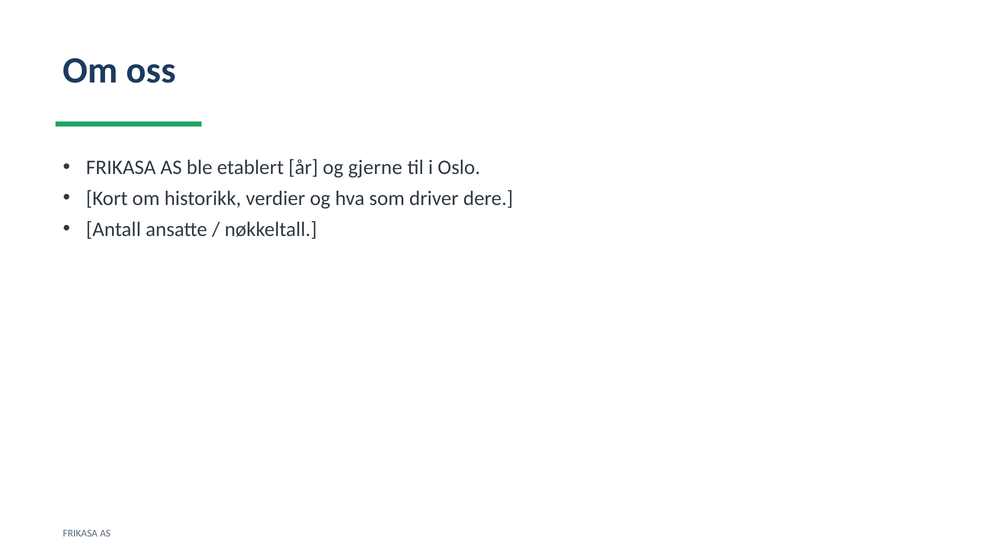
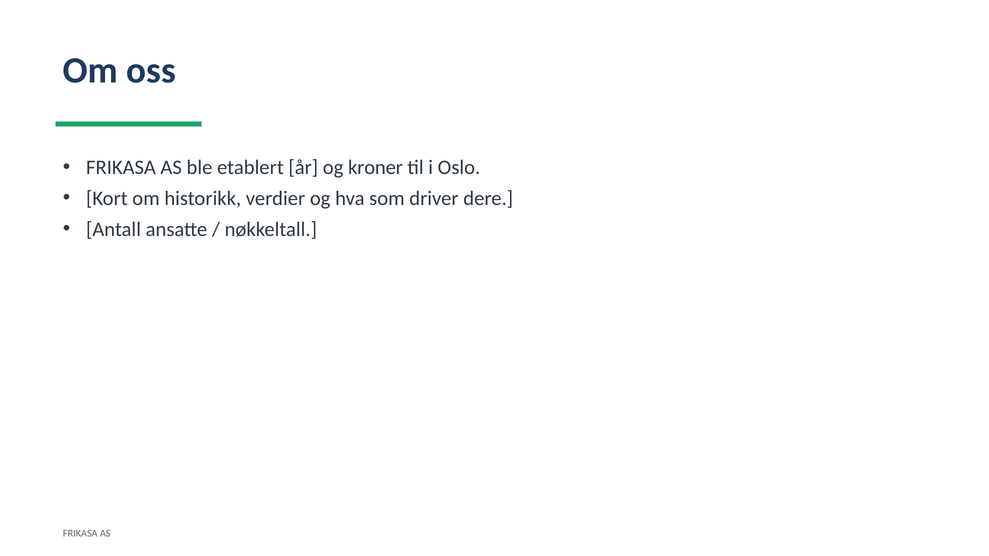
gjerne: gjerne -> kroner (375, 168)
